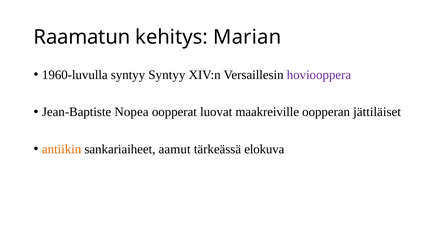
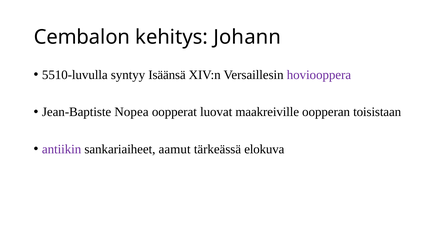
Raamatun: Raamatun -> Cembalon (82, 37)
Marian: Marian -> Johann (247, 37)
1960-luvulla: 1960-luvulla -> 5510-luvulla (75, 75)
syntyy Syntyy: Syntyy -> Isäänsä (167, 75)
jättiläiset: jättiläiset -> toisistaan (377, 112)
antiikin colour: orange -> purple (62, 149)
